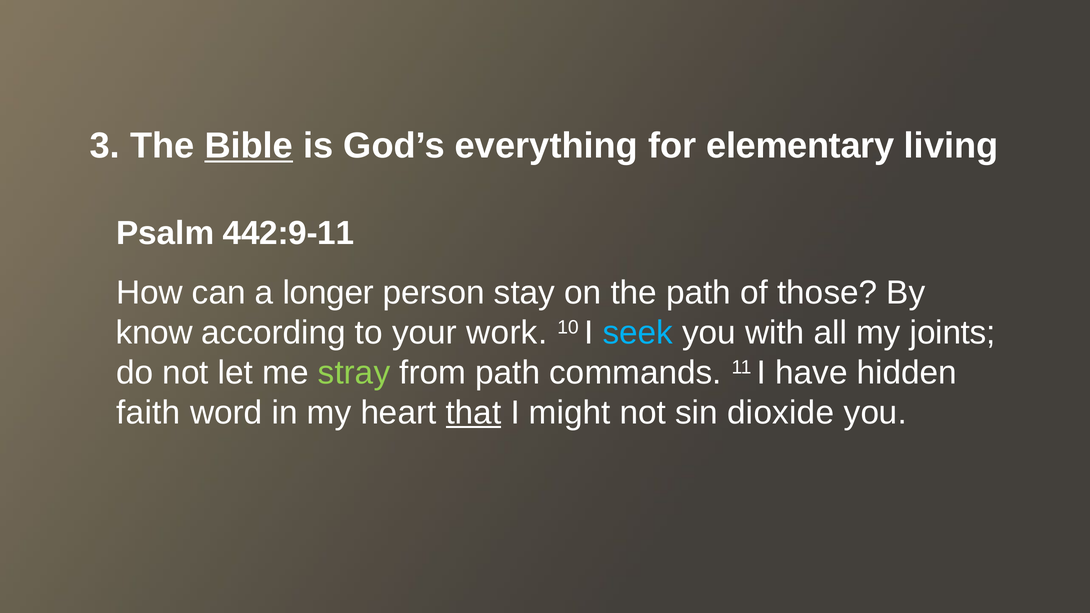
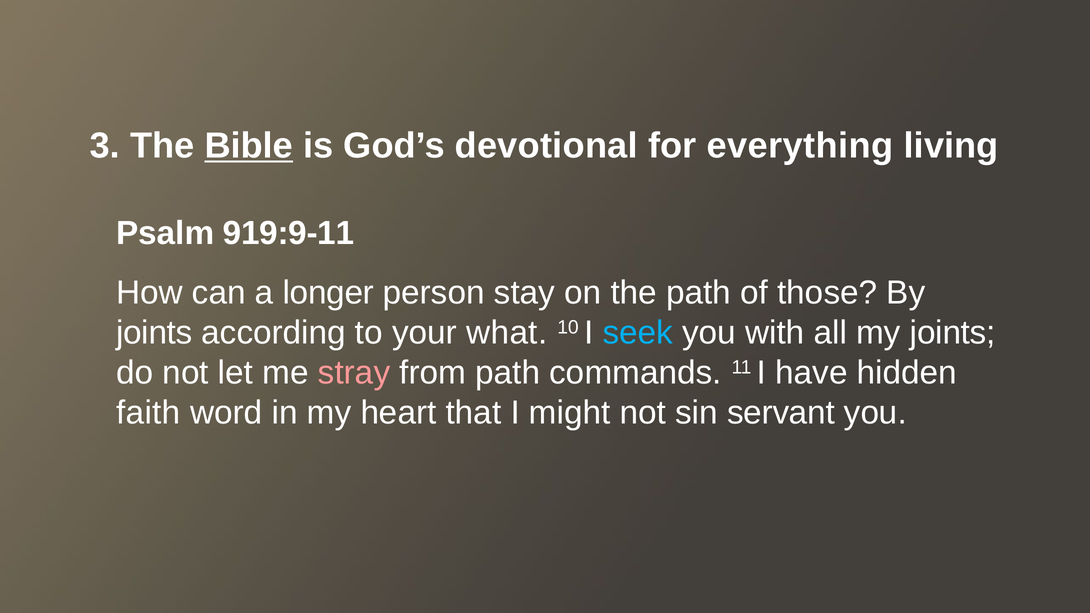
everything: everything -> devotional (546, 146)
elementary: elementary -> everything (800, 146)
442:9-11: 442:9-11 -> 919:9-11 (289, 234)
know: know -> joints (154, 333)
work: work -> what (507, 333)
stray colour: light green -> pink (354, 373)
that underline: present -> none (474, 413)
dioxide: dioxide -> servant (781, 413)
